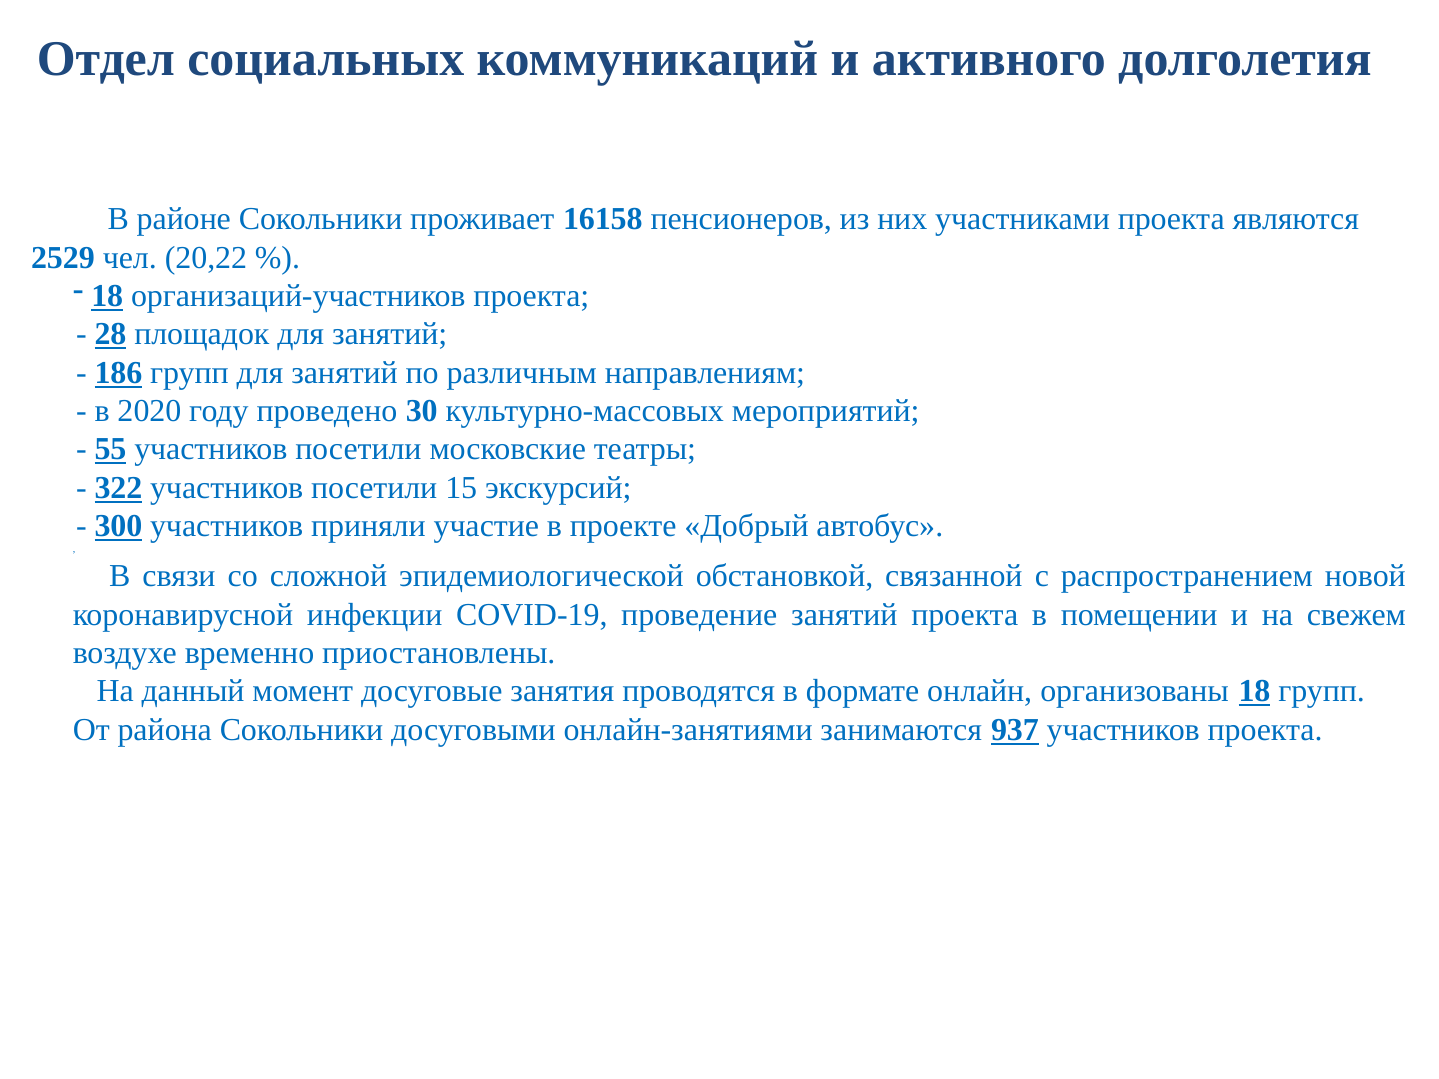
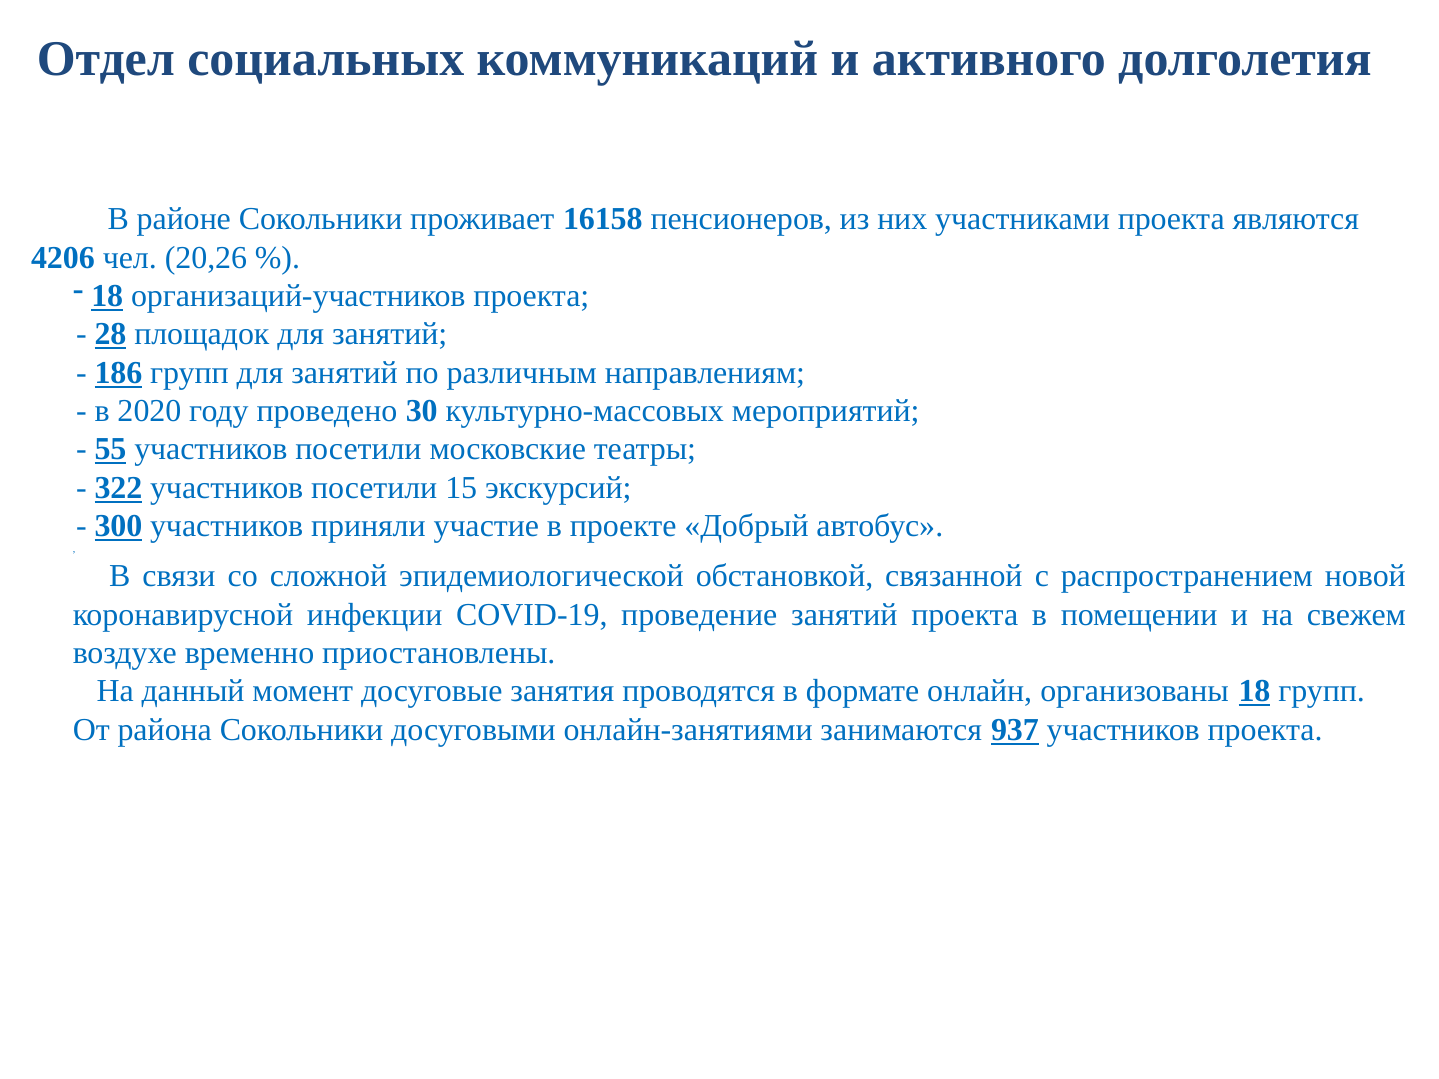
2529: 2529 -> 4206 (63, 258)
20,22: 20,22 -> 20,26 (206, 258)
